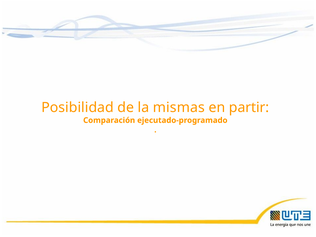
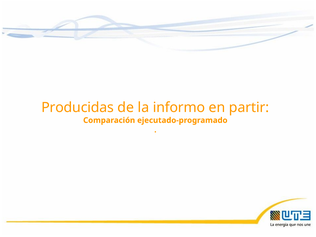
Posibilidad: Posibilidad -> Producidas (78, 108)
mismas: mismas -> informo (179, 108)
